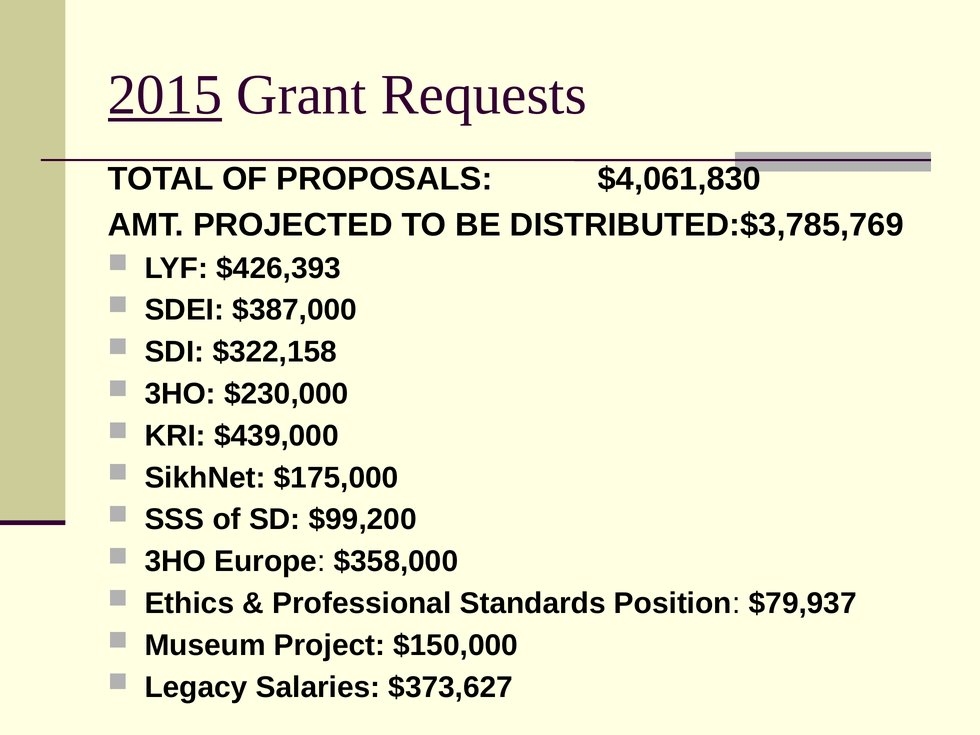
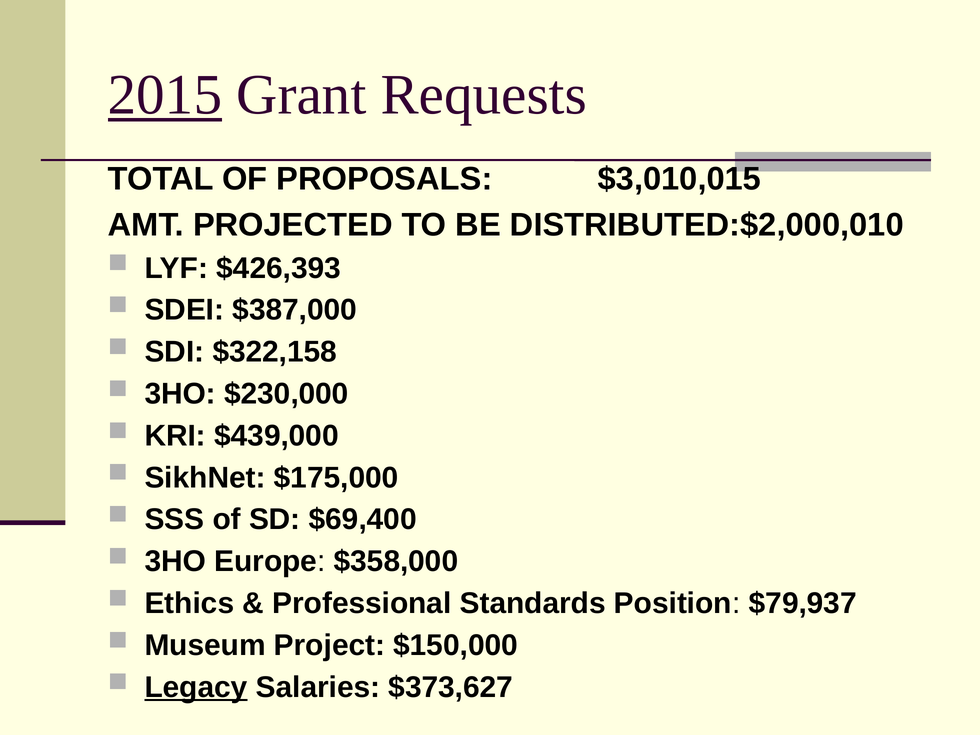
$4,061,830: $4,061,830 -> $3,010,015 (679, 179)
DISTRIBUTED:$3,785,769: DISTRIBUTED:$3,785,769 -> DISTRIBUTED:$2,000,010 (707, 225)
$99,200: $99,200 -> $69,400 (363, 520)
Legacy underline: none -> present (196, 687)
